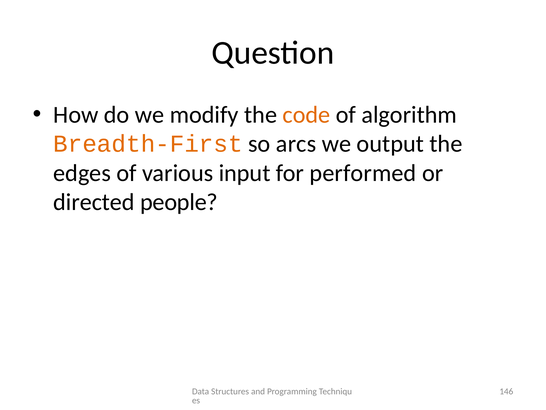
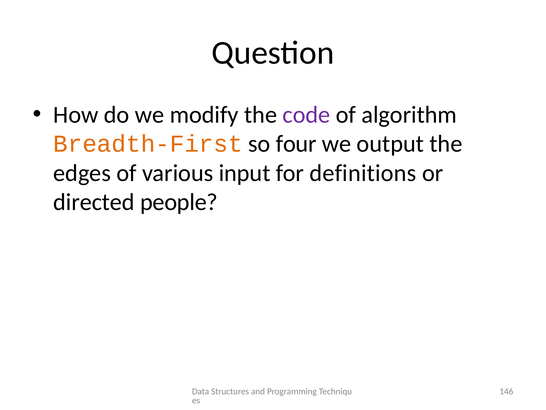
code colour: orange -> purple (306, 115)
arcs: arcs -> four (296, 144)
performed: performed -> definitions (363, 173)
